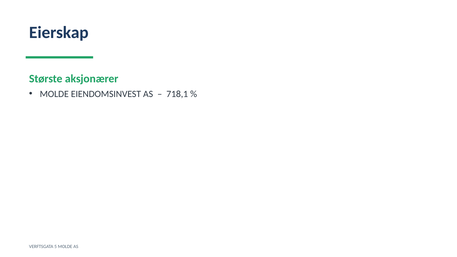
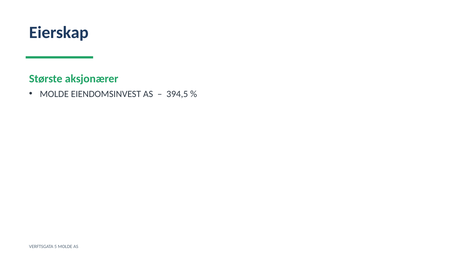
718,1: 718,1 -> 394,5 (177, 94)
